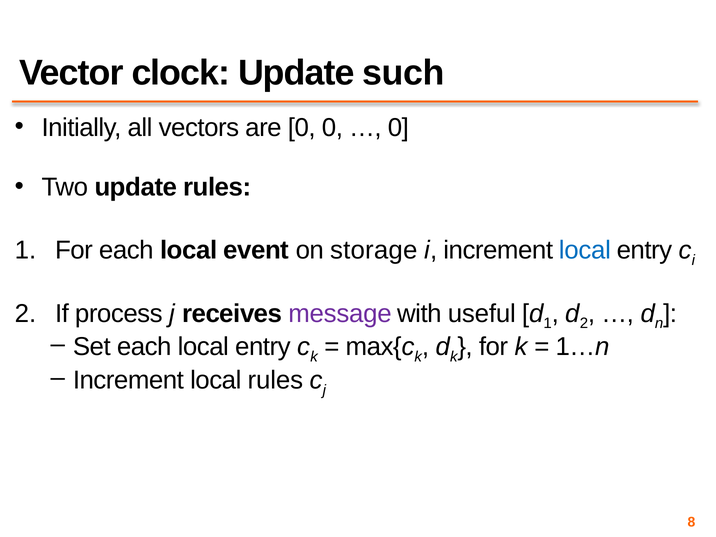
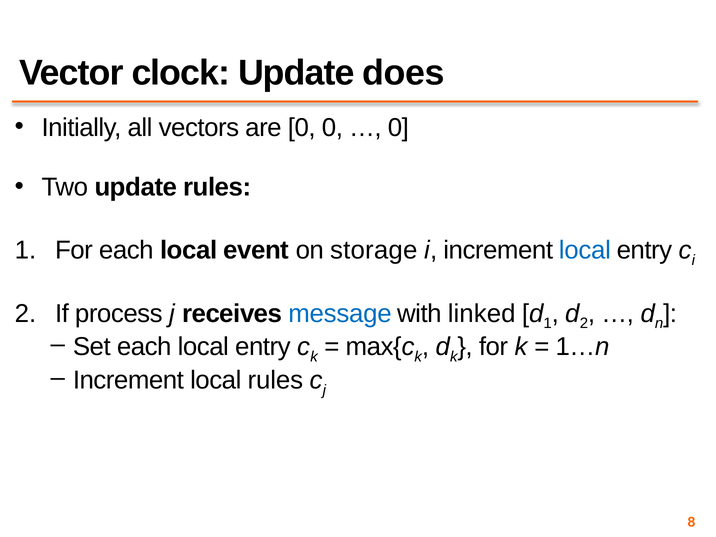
such: such -> does (403, 73)
message colour: purple -> blue (340, 313)
useful: useful -> linked (482, 313)
